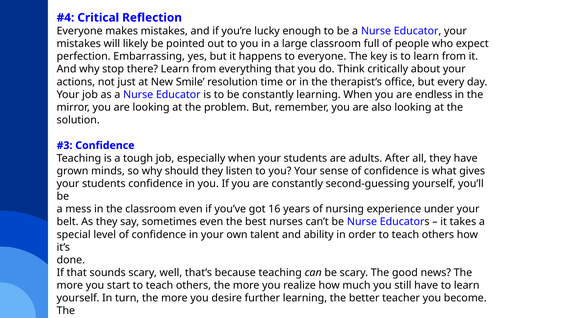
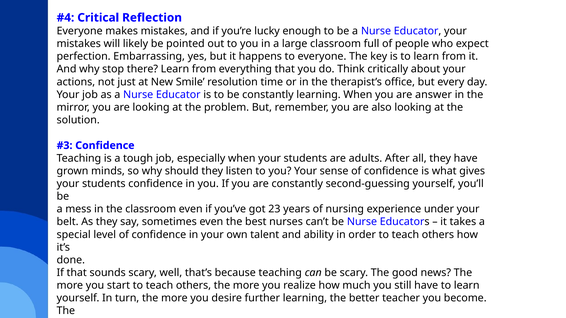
endless: endless -> answer (434, 95)
16: 16 -> 23 (274, 209)
